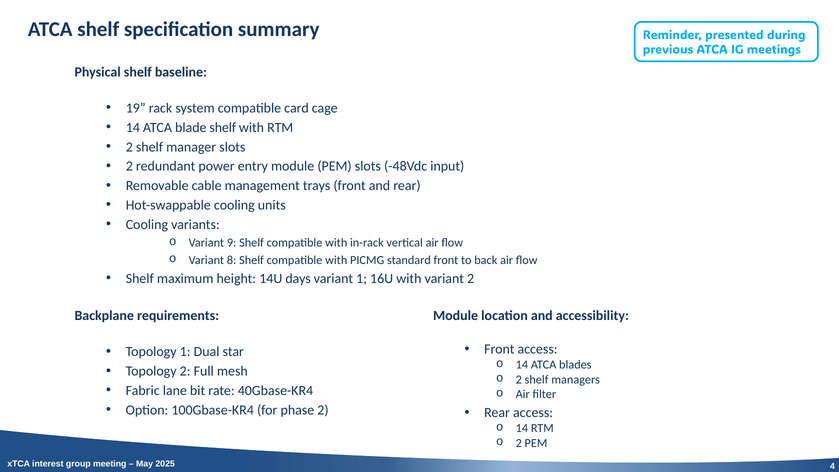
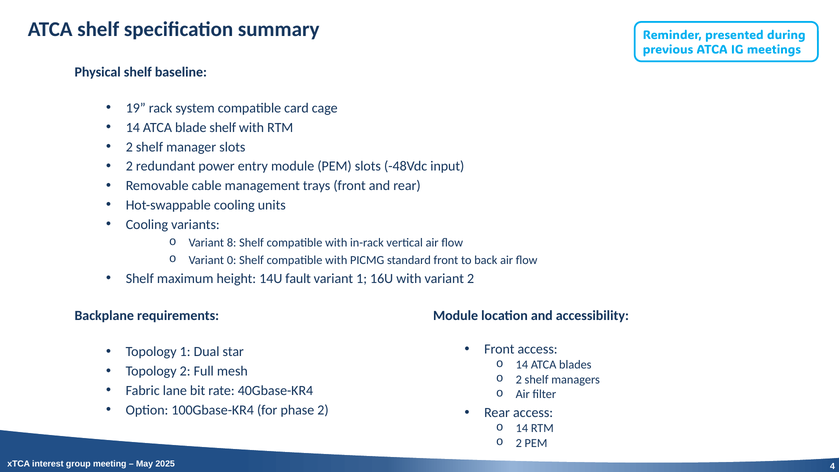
9: 9 -> 8 (232, 243)
8: 8 -> 0 (232, 260)
days: days -> fault (298, 279)
